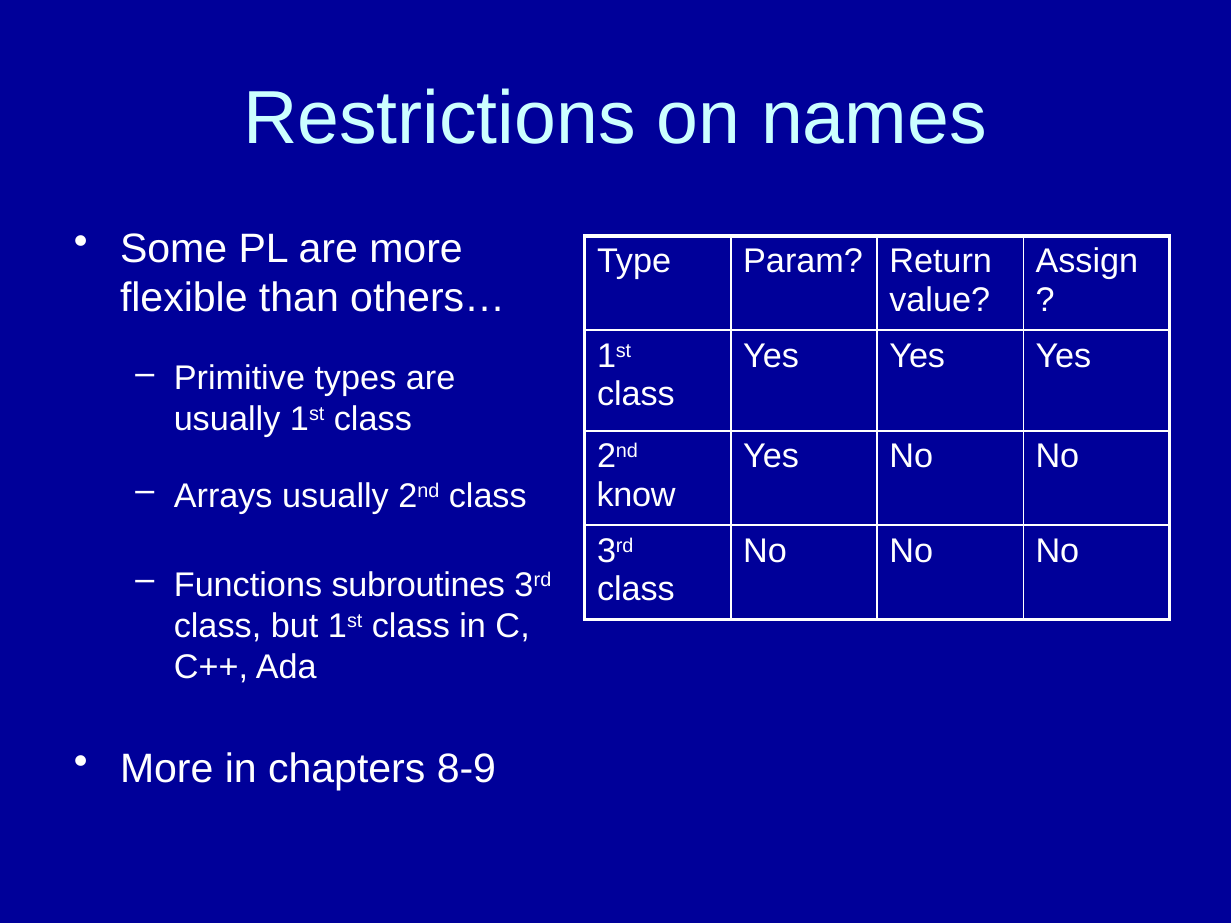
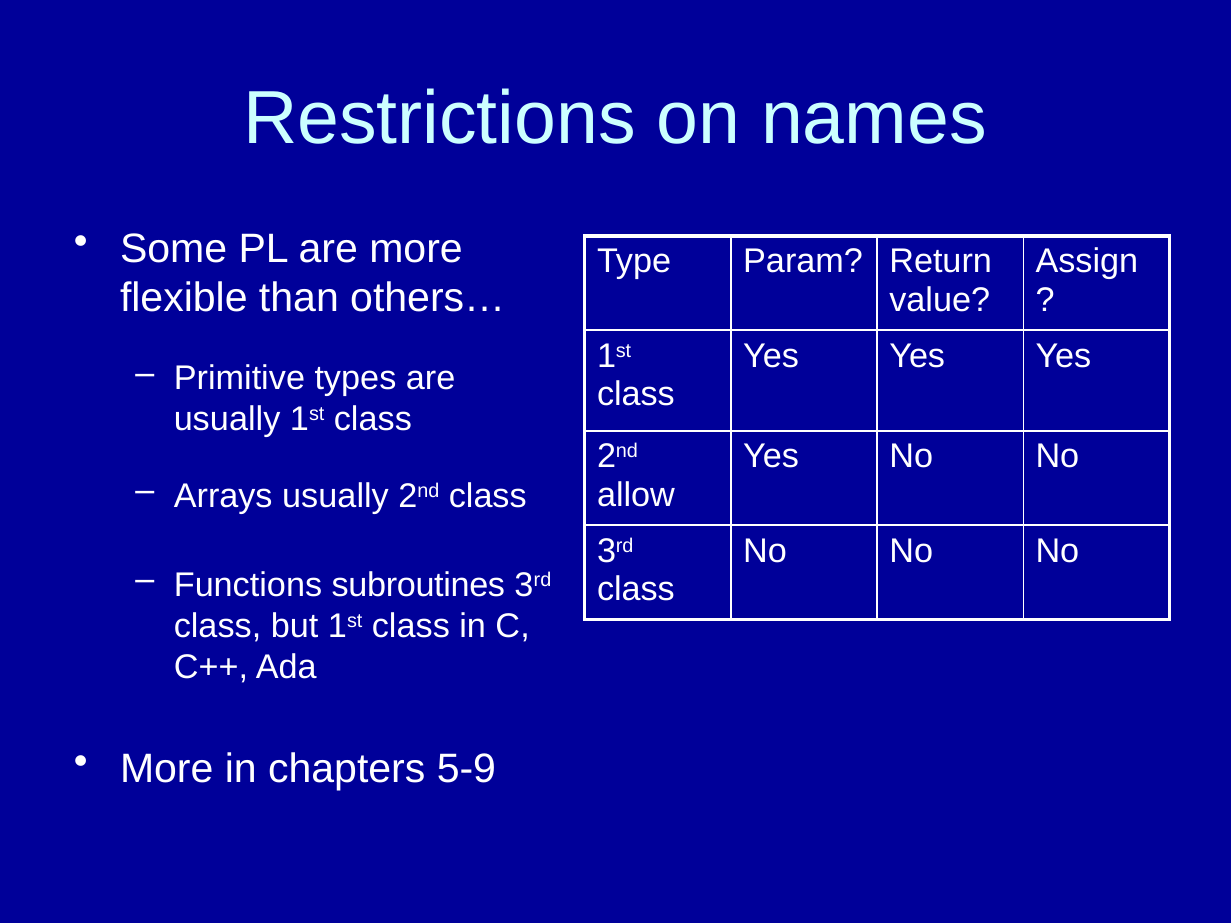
know: know -> allow (636, 495)
8-9: 8-9 -> 5-9 (466, 769)
